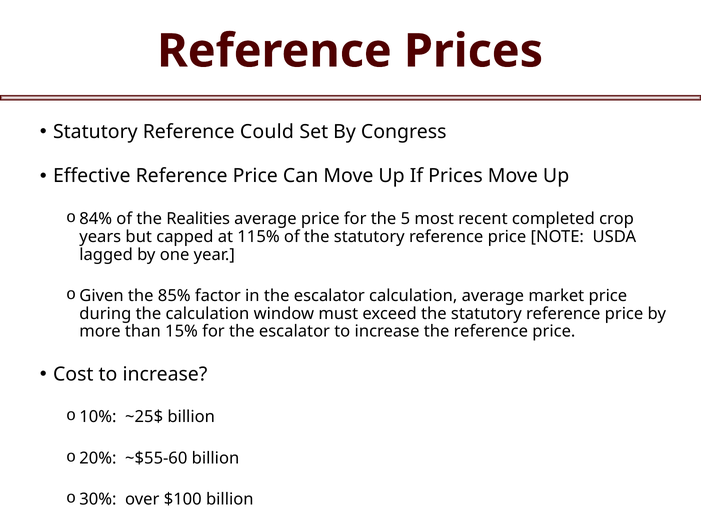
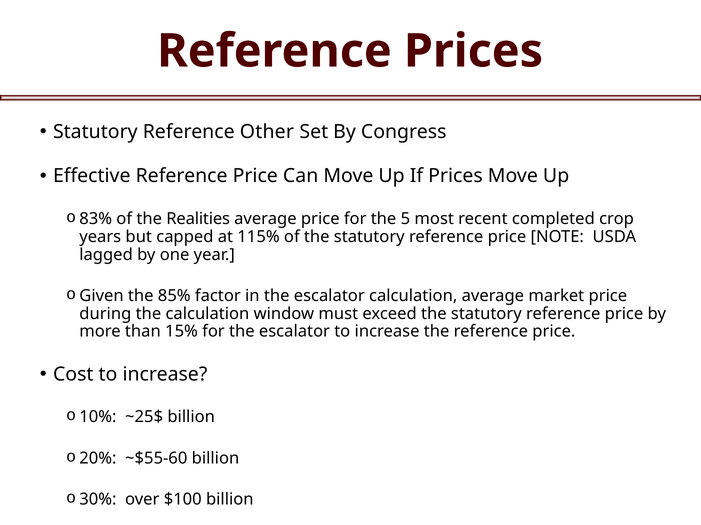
Could: Could -> Other (267, 132)
84%: 84% -> 83% (96, 219)
